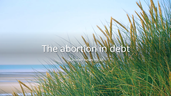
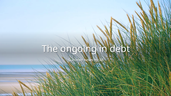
abortion: abortion -> ongoing (79, 49)
